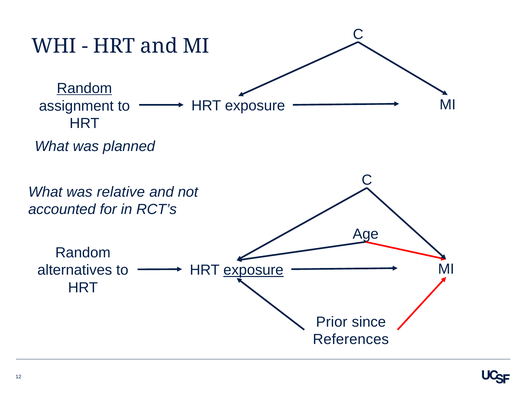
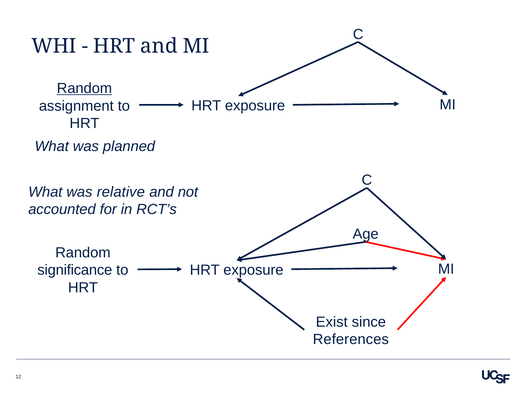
alternatives: alternatives -> significance (75, 270)
exposure underline: present -> none (253, 270)
Prior: Prior -> Exist (332, 322)
